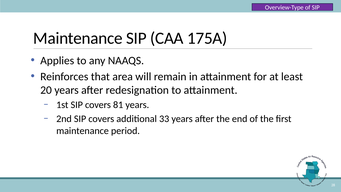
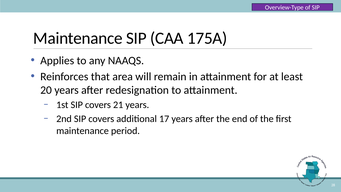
81: 81 -> 21 (118, 105)
33: 33 -> 17 (164, 119)
